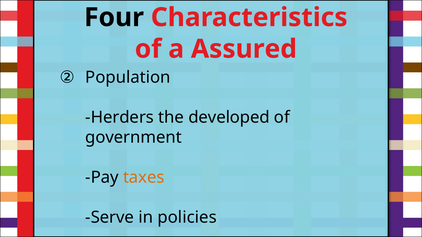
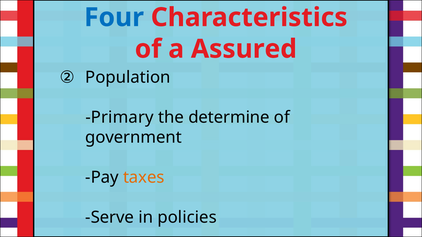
Four colour: black -> blue (114, 17)
Herders: Herders -> Primary (120, 117)
developed: developed -> determine (229, 117)
